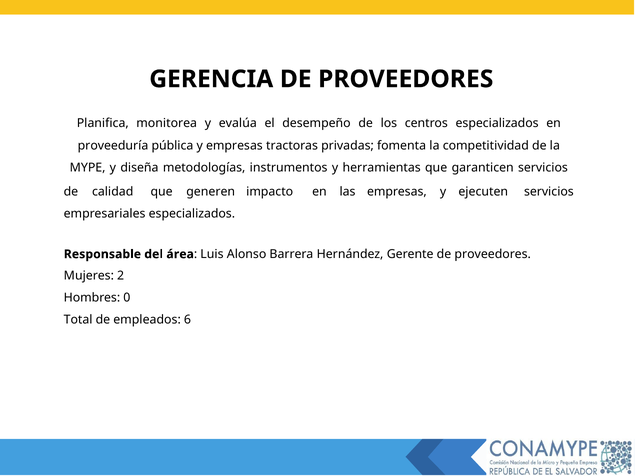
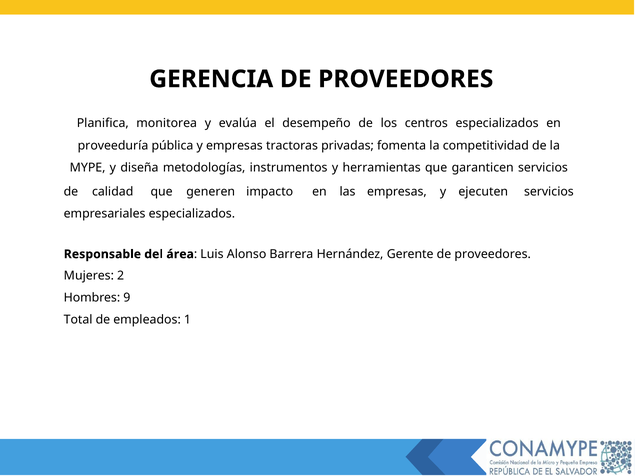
0: 0 -> 9 (127, 298)
6: 6 -> 1 (187, 320)
